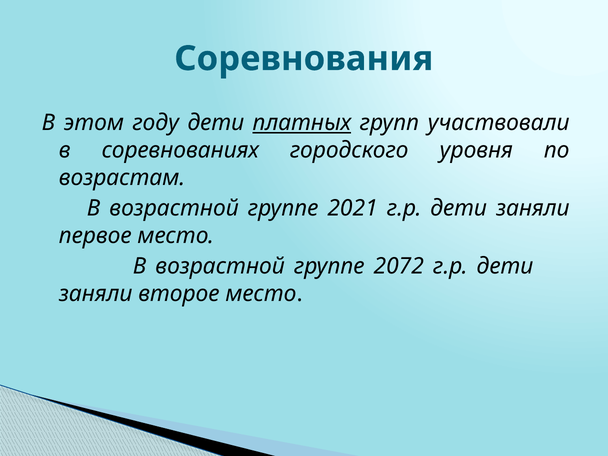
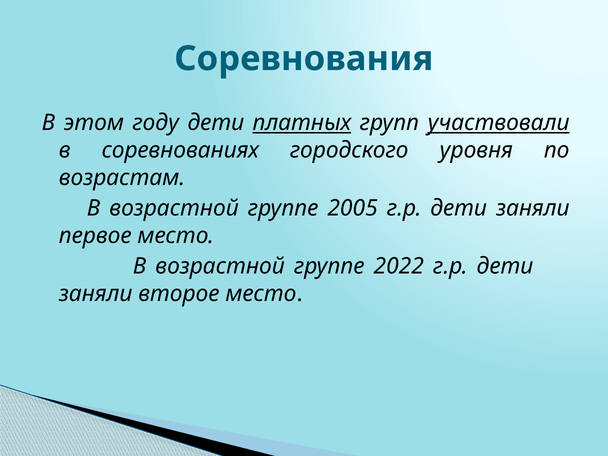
участвовали underline: none -> present (499, 123)
2021: 2021 -> 2005 (353, 208)
2072: 2072 -> 2022 (399, 266)
